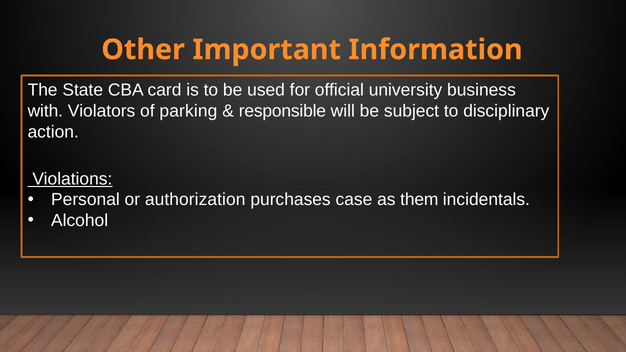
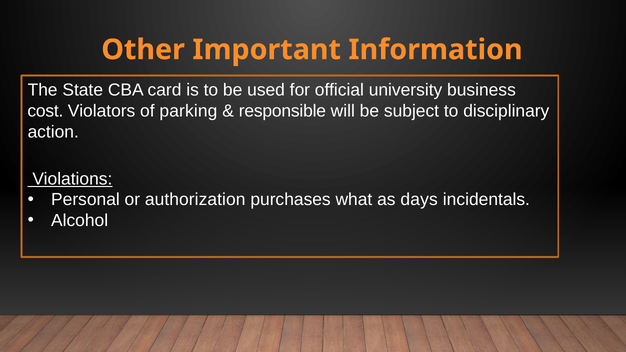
with: with -> cost (45, 111)
case: case -> what (354, 200)
them: them -> days (419, 200)
